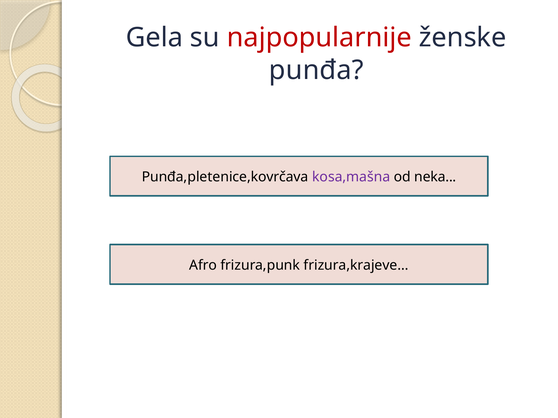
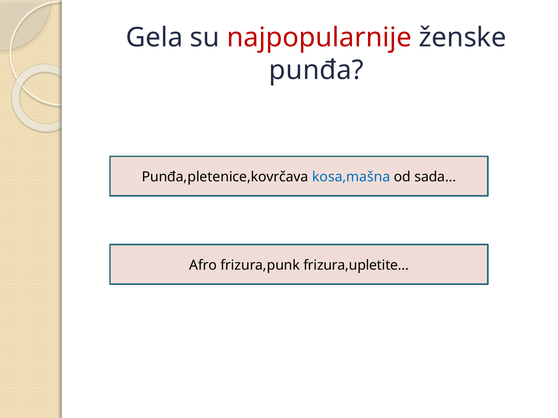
kosa,mašna colour: purple -> blue (351, 177)
neka: neka -> sada (435, 177)
frizura,krajeve: frizura,krajeve -> frizura,upletite (356, 266)
